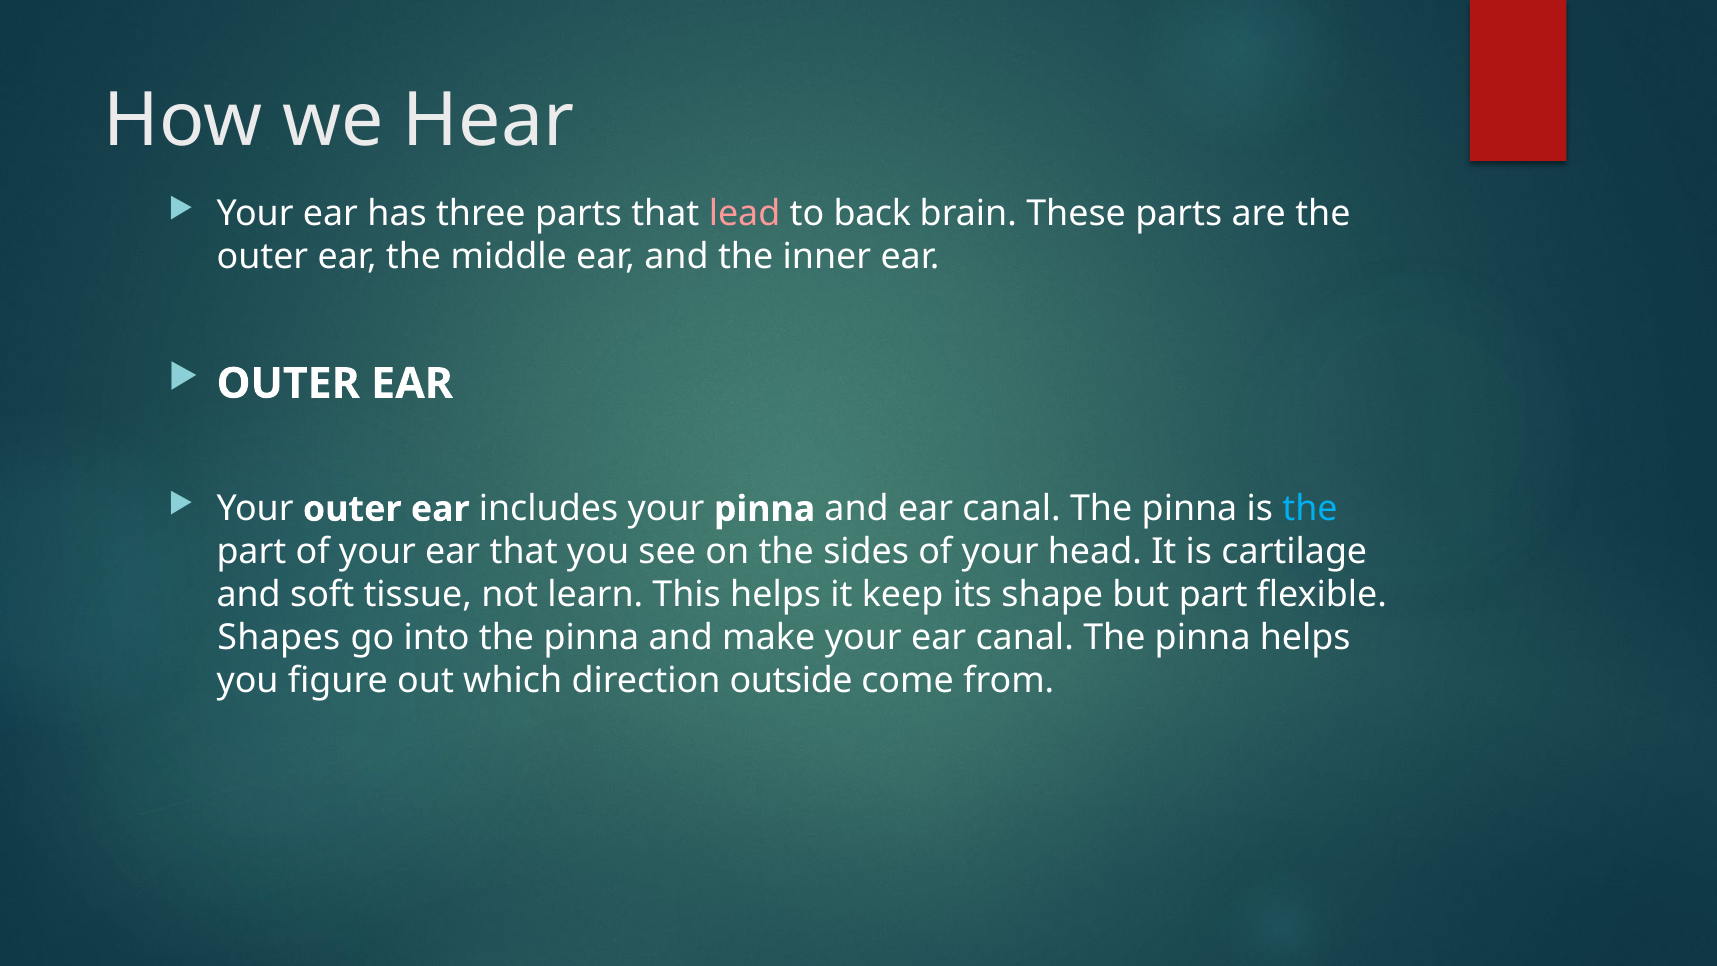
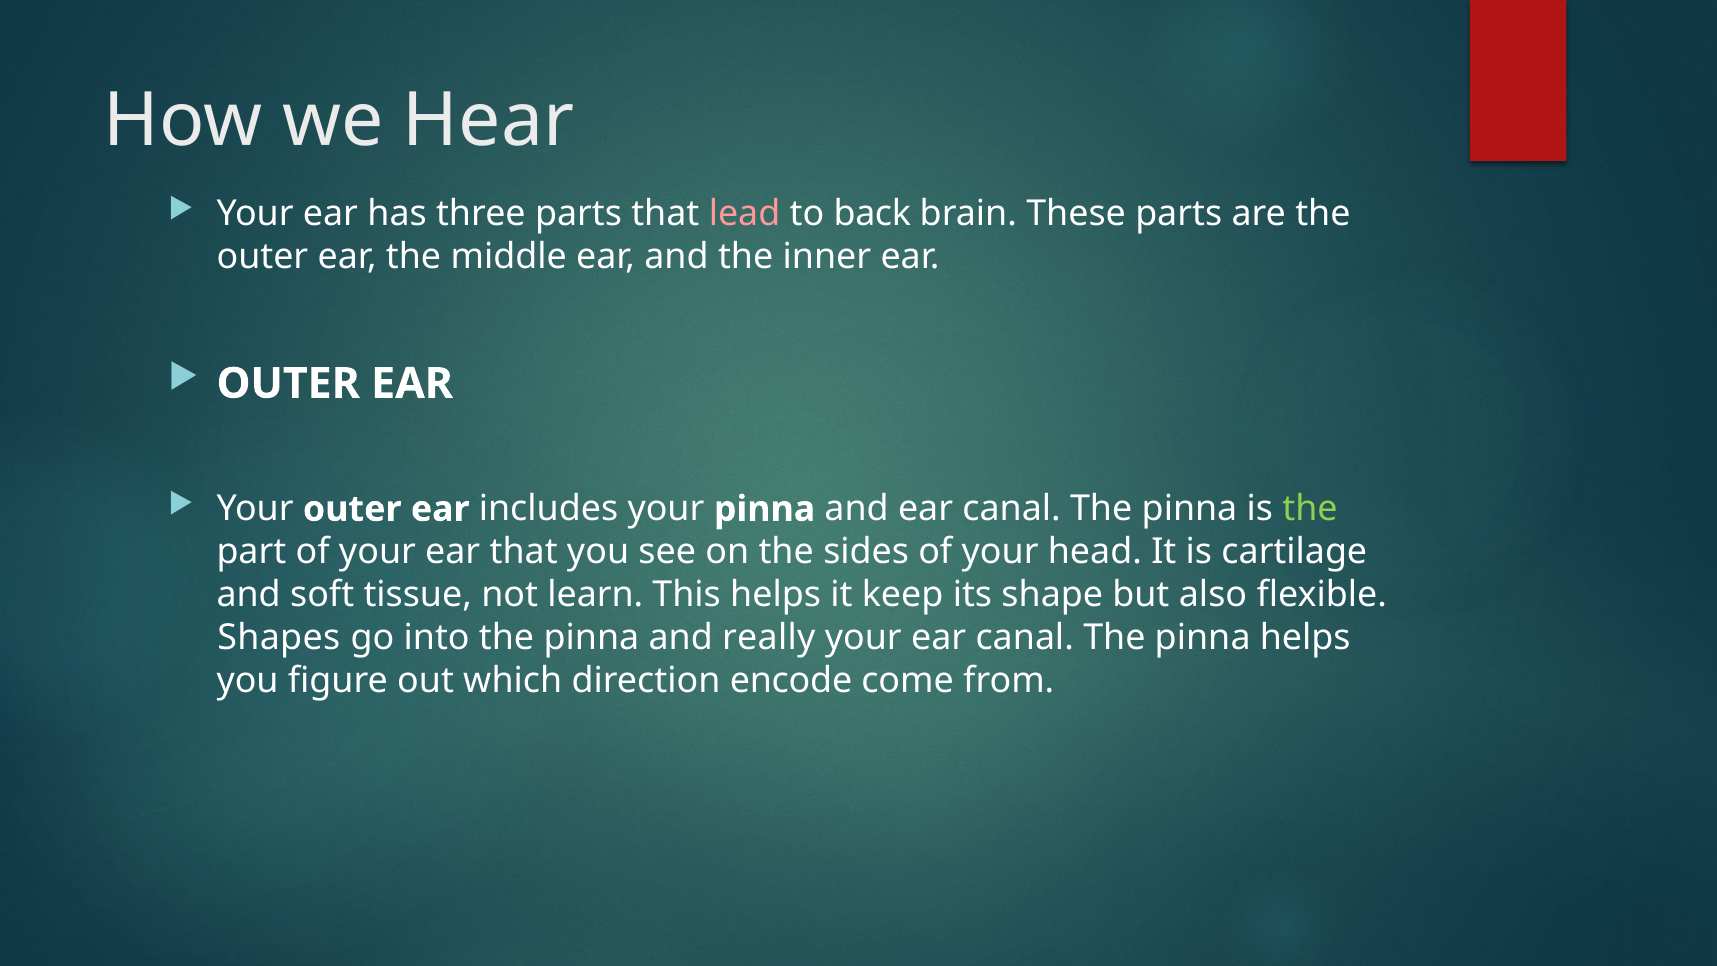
the colour: light blue -> light green (1310, 509)
but part: part -> also (1213, 595)
make: make -> really (769, 638)
outside: outside -> encode (791, 681)
